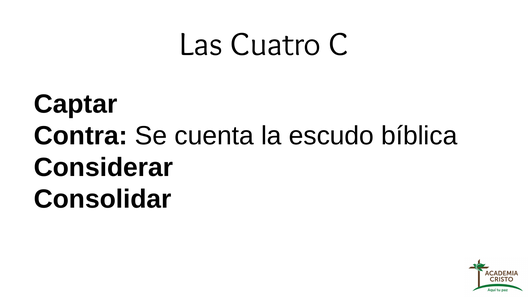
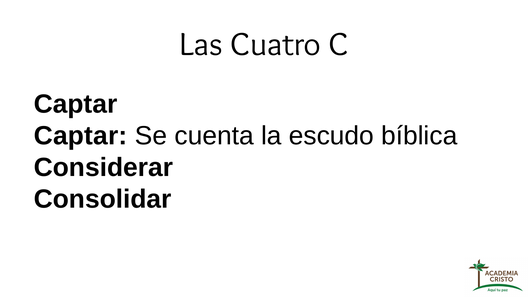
Contra: Contra -> Captar (81, 136)
